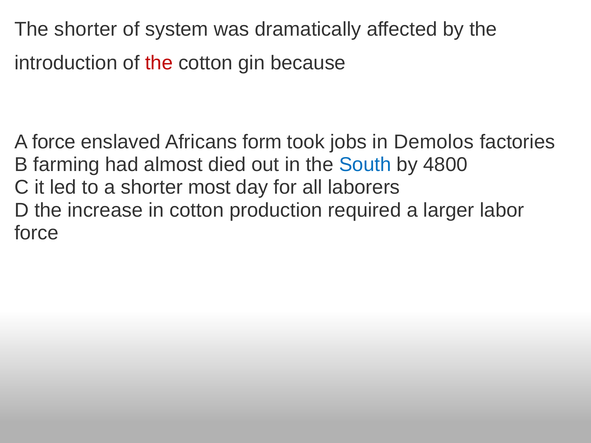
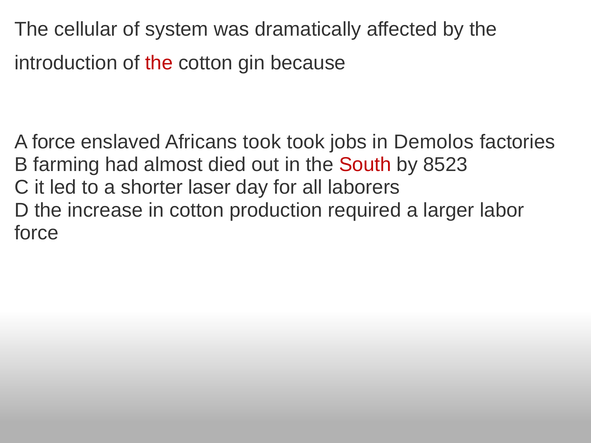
The shorter: shorter -> cellular (86, 29)
Africans form: form -> took (262, 142)
South colour: blue -> red (365, 165)
4800: 4800 -> 8523 (445, 165)
most: most -> laser (209, 187)
